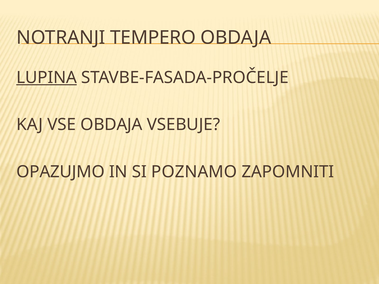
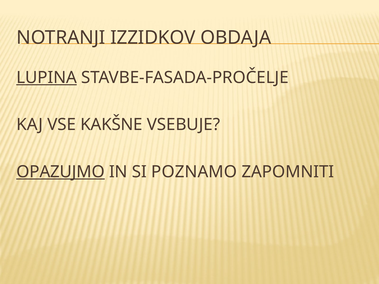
TEMPERO: TEMPERO -> IZZIDKOV (153, 38)
VSE OBDAJA: OBDAJA -> KAKŠNE (112, 125)
OPAZUJMO underline: none -> present (61, 172)
